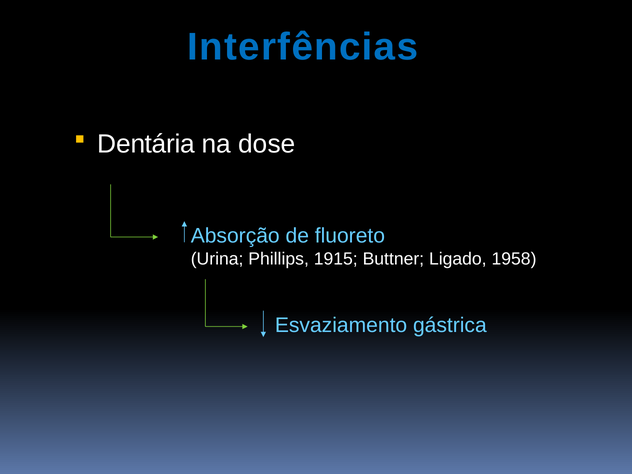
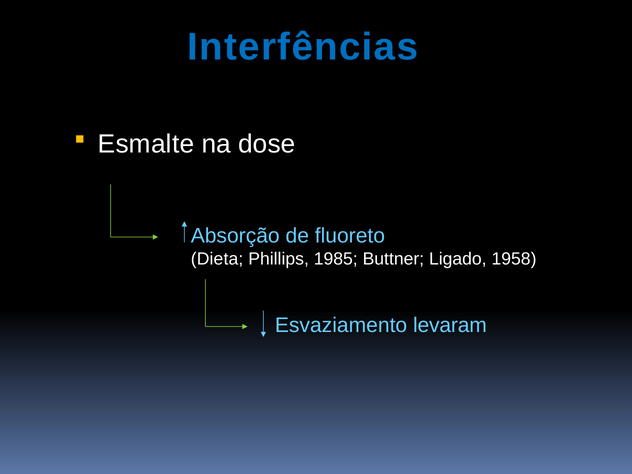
Dentária: Dentária -> Esmalte (146, 144)
Urina: Urina -> Dieta (217, 259)
1915: 1915 -> 1985 (336, 259)
gástrica: gástrica -> levaram (450, 326)
